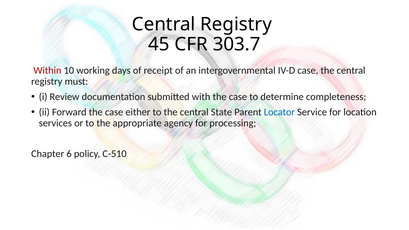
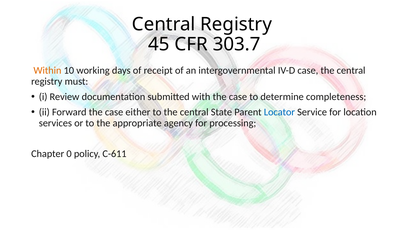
Within colour: red -> orange (47, 71)
6: 6 -> 0 (69, 154)
C-510: C-510 -> C-611 (115, 154)
